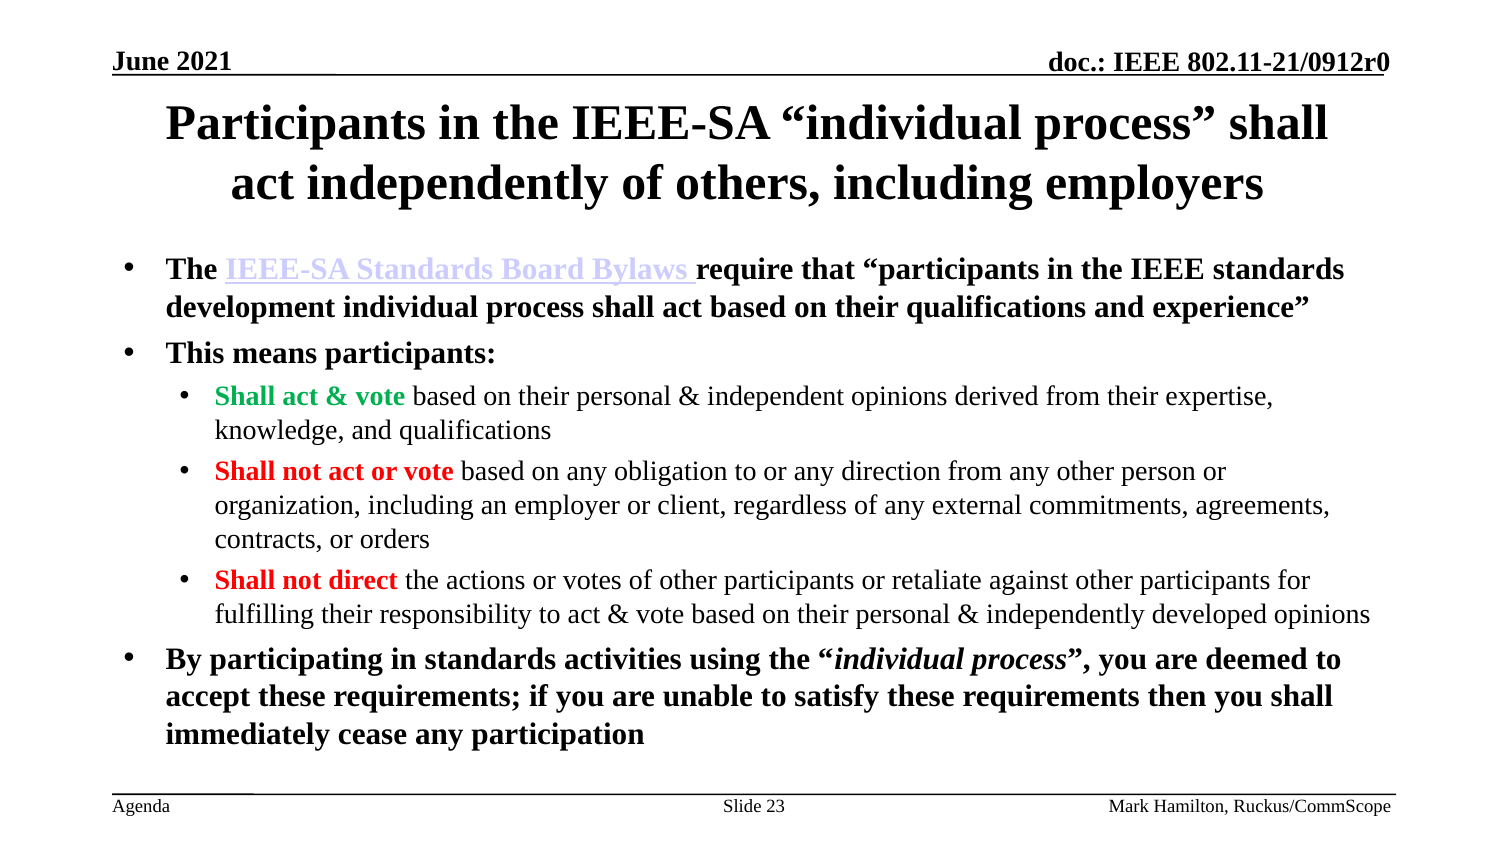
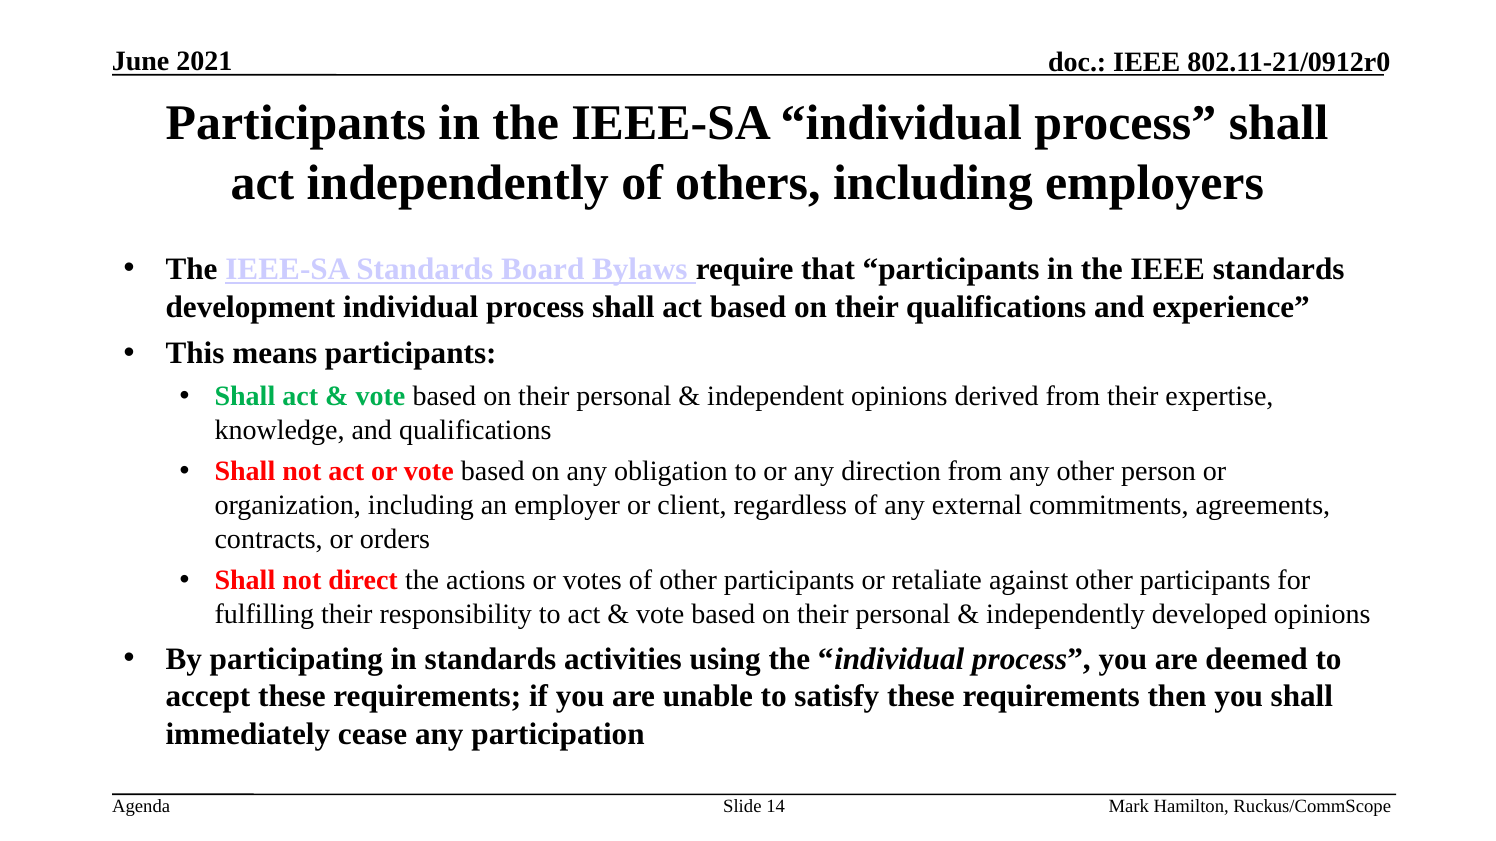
23: 23 -> 14 (776, 807)
